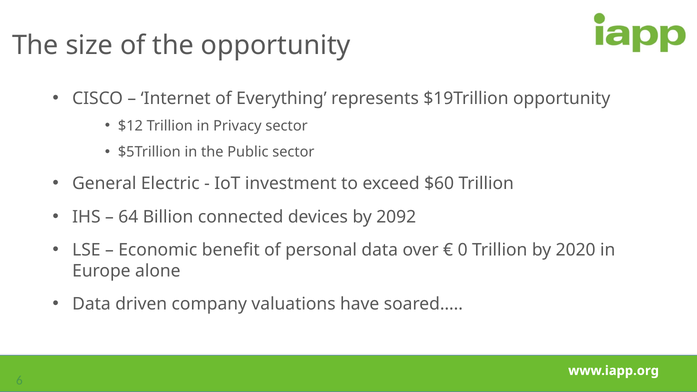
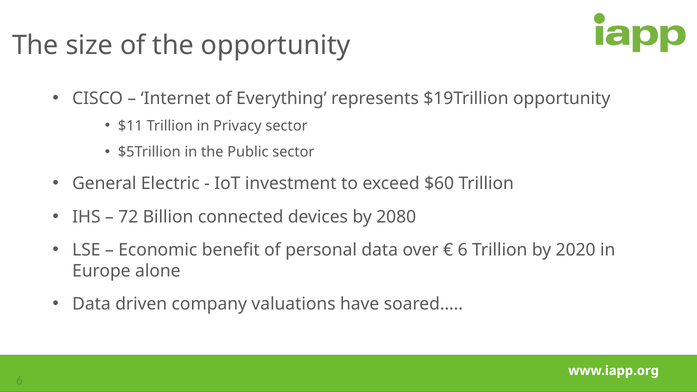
$12: $12 -> $11 (130, 126)
64: 64 -> 72 (128, 217)
2092: 2092 -> 2080 (396, 217)
0: 0 -> 6 (463, 250)
